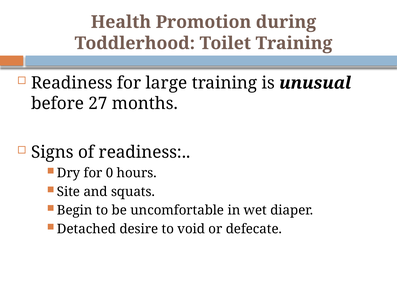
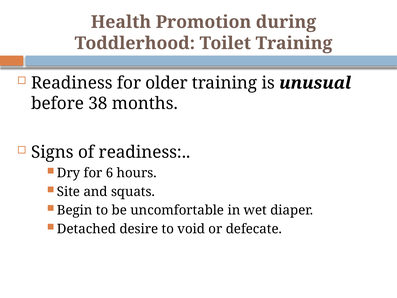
large: large -> older (167, 83)
27: 27 -> 38 (98, 103)
0: 0 -> 6 (110, 173)
